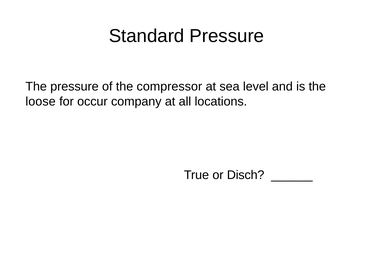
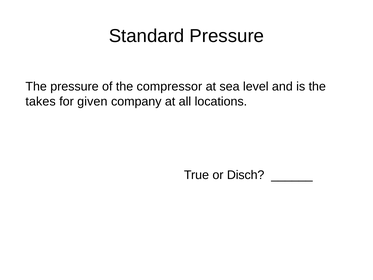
loose: loose -> takes (41, 101)
occur: occur -> given (92, 101)
